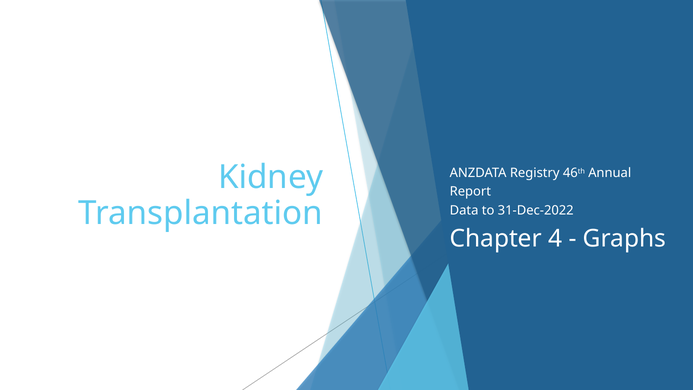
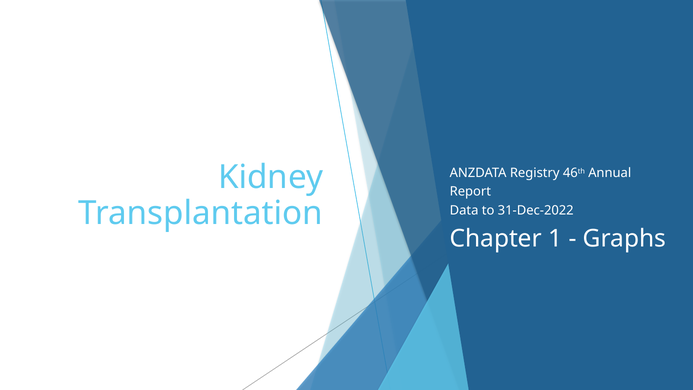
4: 4 -> 1 (555, 238)
